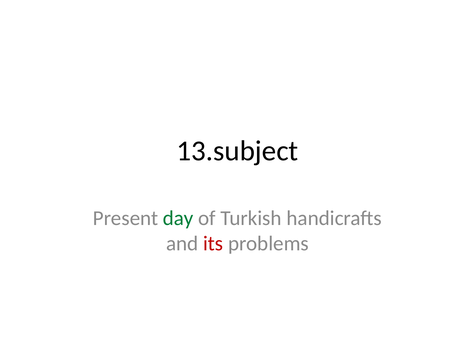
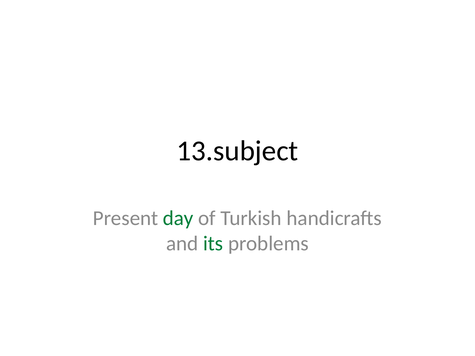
its colour: red -> green (213, 244)
